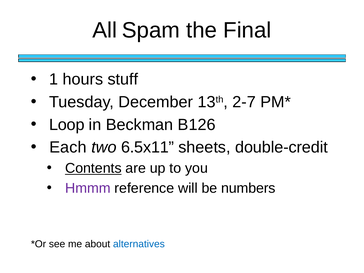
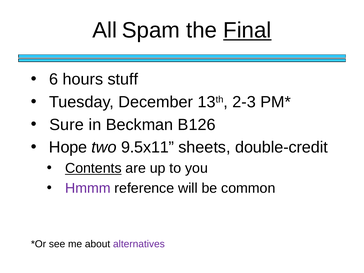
Final underline: none -> present (247, 30)
1: 1 -> 6 (54, 79)
2-7: 2-7 -> 2-3 (244, 102)
Loop: Loop -> Sure (67, 125)
Each: Each -> Hope (68, 147)
6.5x11: 6.5x11 -> 9.5x11 (148, 147)
numbers: numbers -> common (248, 188)
alternatives colour: blue -> purple (139, 244)
